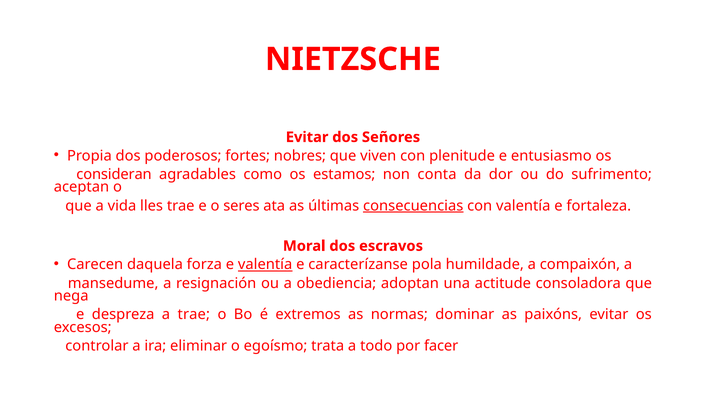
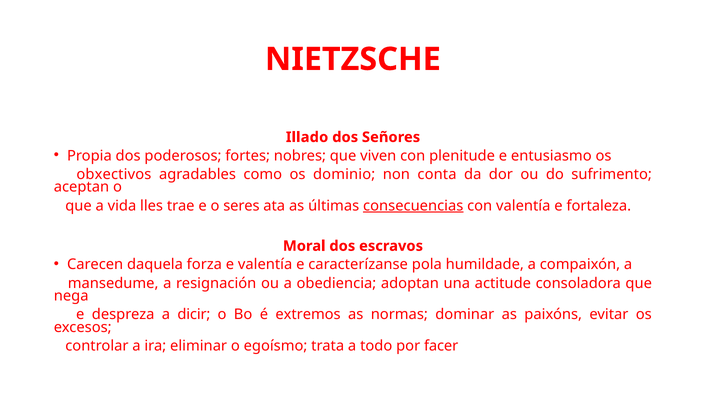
Evitar: Evitar -> Illado (307, 137)
consideran: consideran -> obxectivos (114, 174)
estamos: estamos -> dominio (344, 174)
valentía underline: present -> none (265, 265)
a trae: trae -> dicir (194, 315)
